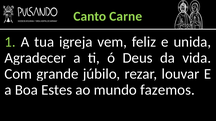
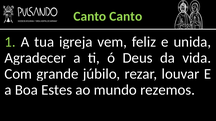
Canto Carne: Carne -> Canto (126, 16)
fazemos: fazemos -> rezemos (168, 90)
